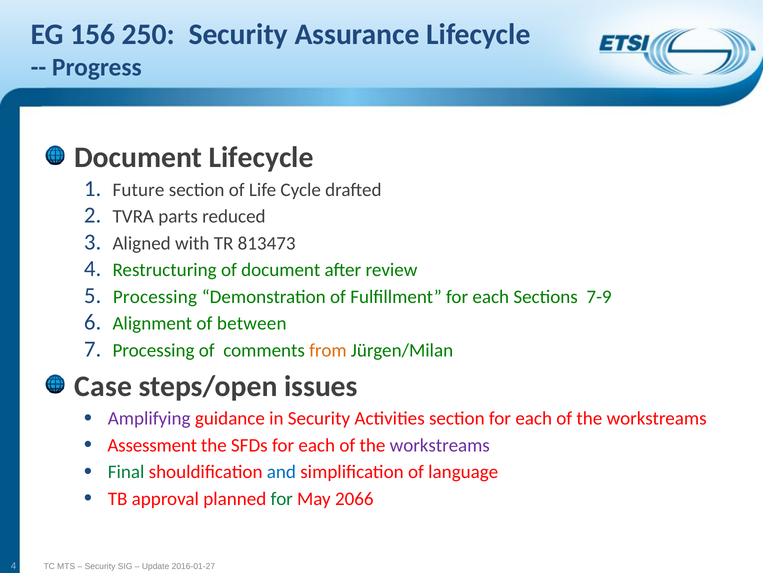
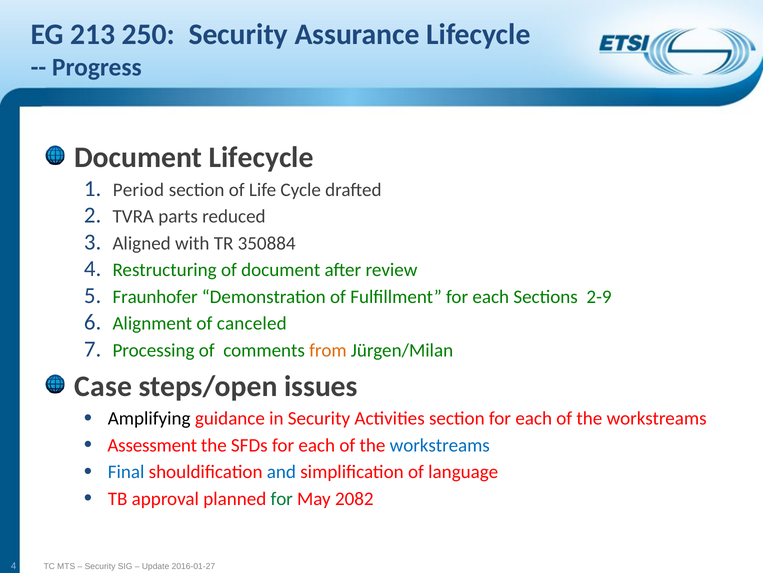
156: 156 -> 213 (93, 34)
Future: Future -> Period (138, 190)
813473: 813473 -> 350884 (267, 243)
Processing: Processing -> Fraunhofer (155, 296)
7-9: 7-9 -> 2-9 (599, 296)
between: between -> canceled (252, 323)
Amplifying colour: purple -> black (149, 418)
workstreams colour: purple -> blue (440, 445)
Final colour: green -> blue (126, 471)
2066: 2066 -> 2082 (354, 498)
